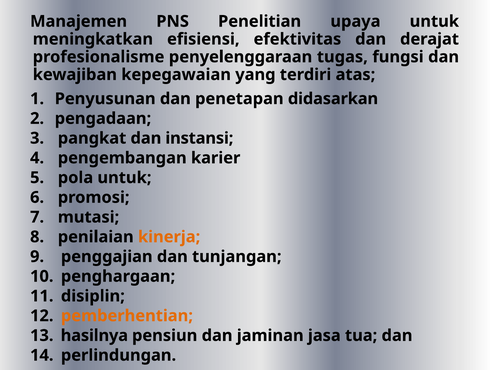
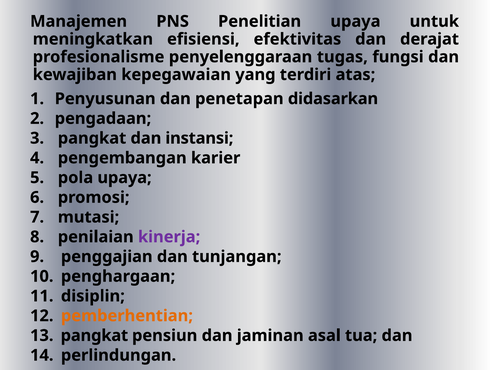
pola untuk: untuk -> upaya (125, 178)
kinerja colour: orange -> purple (169, 237)
hasilnya: hasilnya -> pangkat (94, 335)
jasa: jasa -> asal (324, 335)
